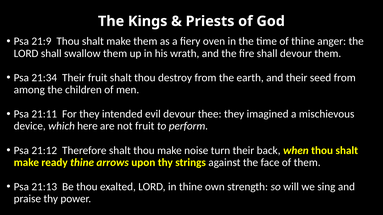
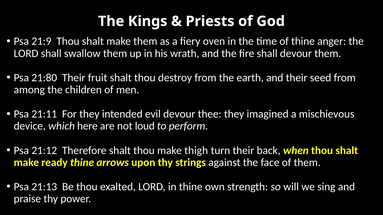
21:34: 21:34 -> 21:80 (44, 78)
not fruit: fruit -> loud (145, 126)
noise: noise -> thigh (196, 151)
